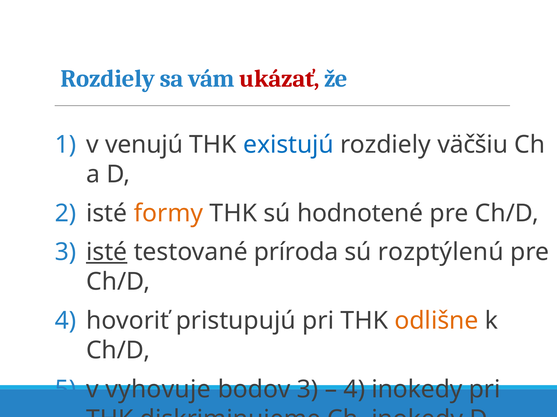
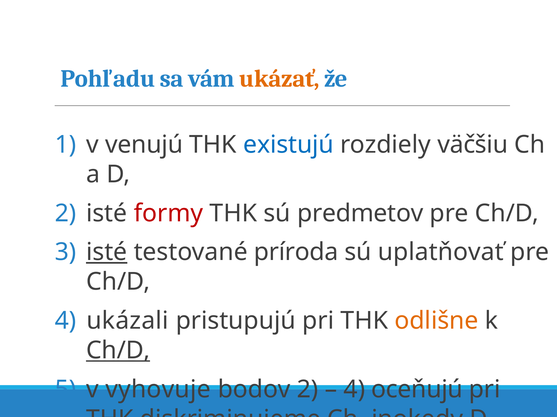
Rozdiely: Rozdiely -> Pohľadu (108, 79)
ukázať colour: red -> orange (279, 79)
formy colour: orange -> red (168, 214)
hodnotené: hodnotené -> predmetov (360, 214)
rozptýlenú: rozptýlenú -> uplatňovať (441, 253)
hovoriť: hovoriť -> ukázali (128, 321)
Ch/D underline: none -> present (118, 351)
bodov 3: 3 -> 2 (308, 390)
4 inokedy: inokedy -> oceňujú (417, 390)
